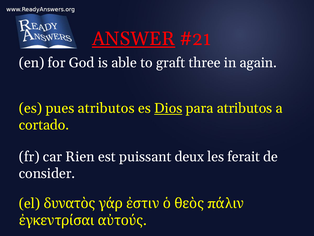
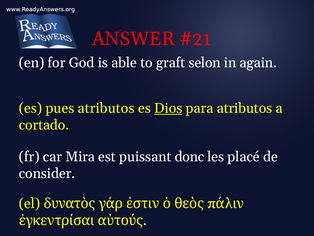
ANSWER underline: present -> none (134, 39)
three: three -> selon (205, 63)
Rien: Rien -> Mira (80, 156)
deux: deux -> donc (189, 156)
ferait: ferait -> placé (244, 156)
